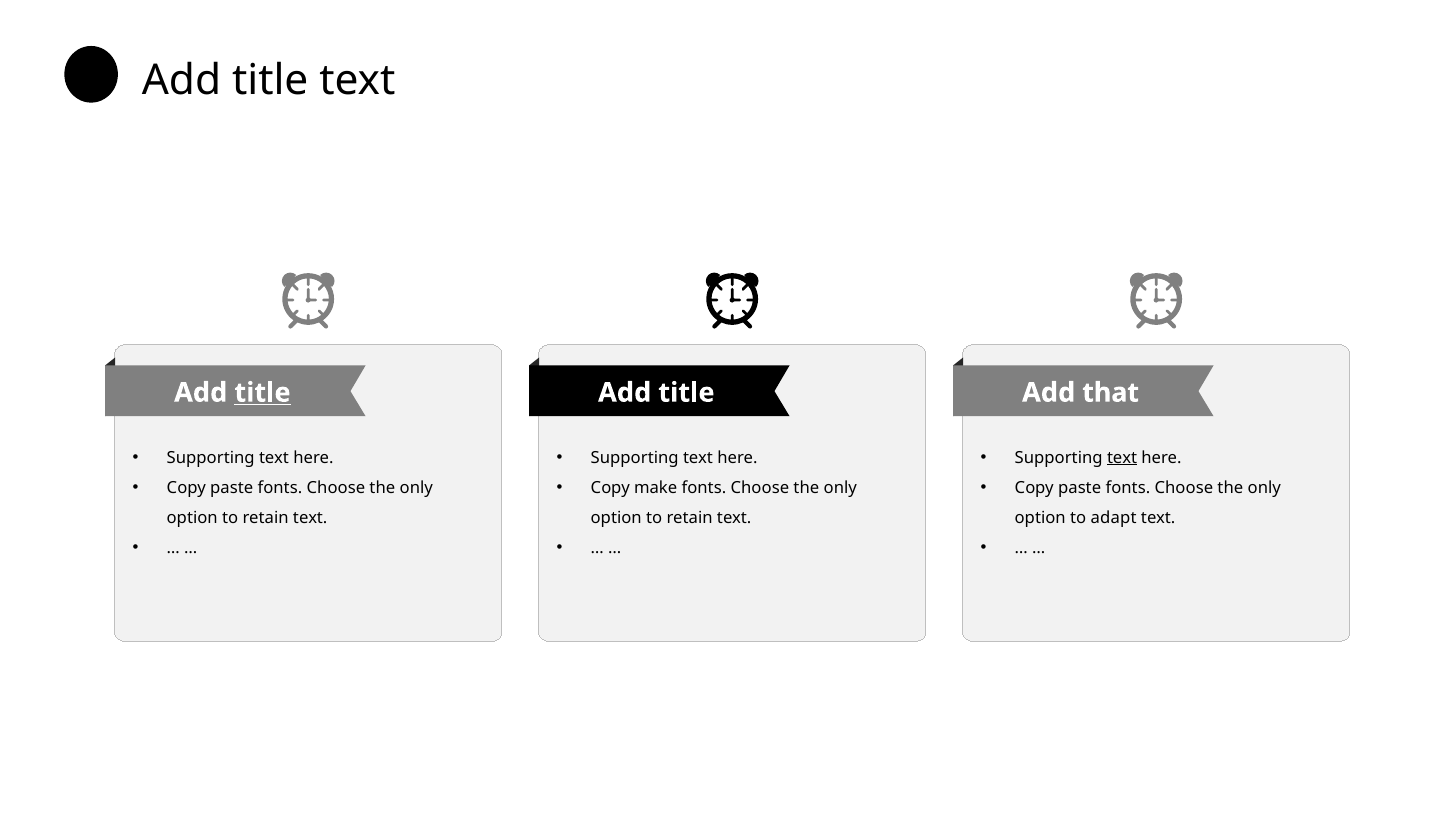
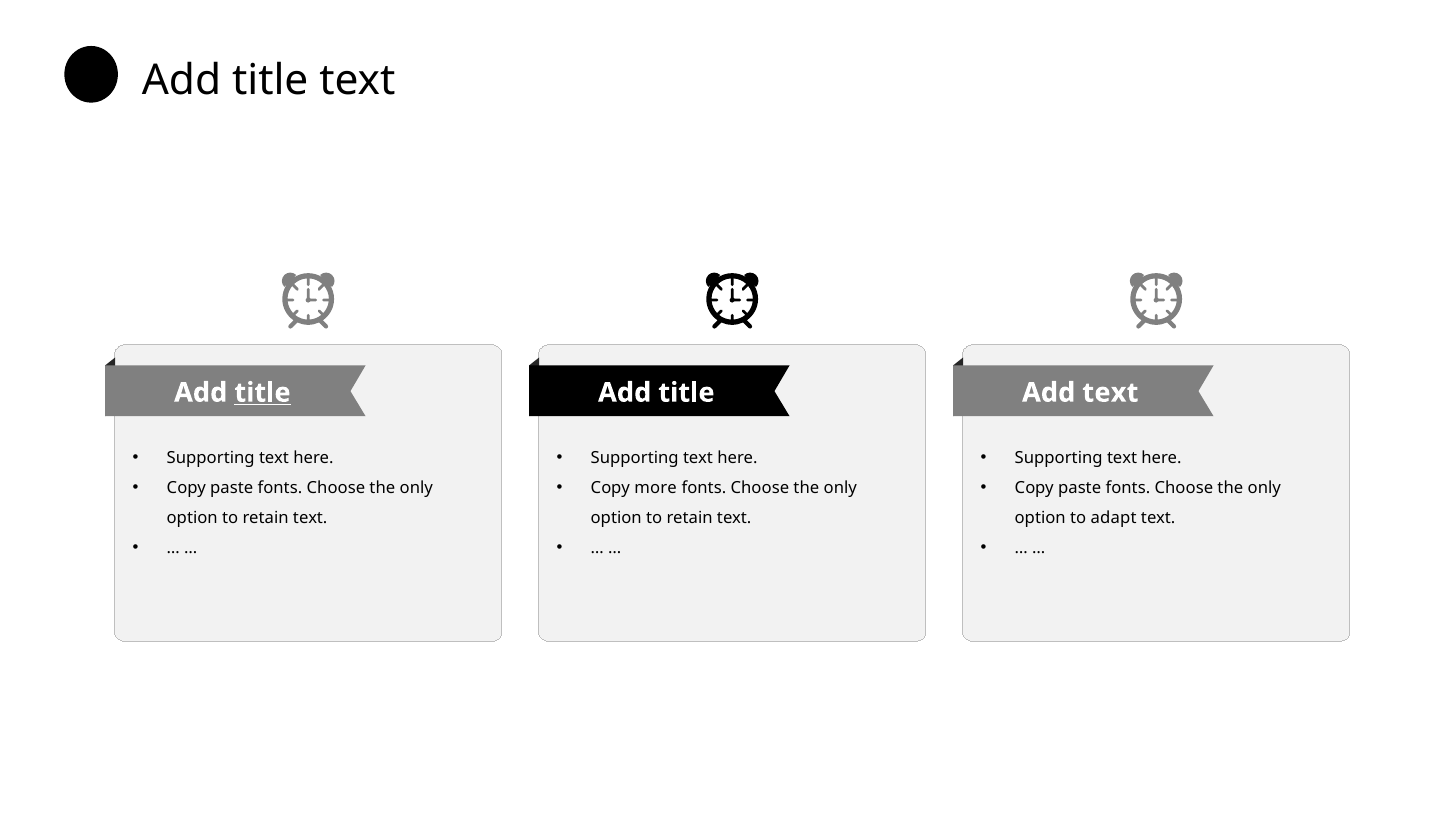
Add that: that -> text (1110, 393)
text underline: present -> none (1122, 458)
make: make -> more (656, 488)
